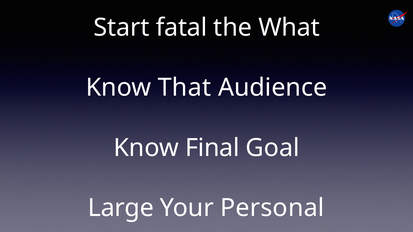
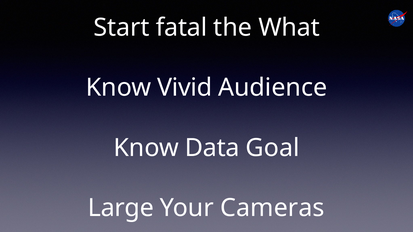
That: That -> Vivid (185, 88)
Final: Final -> Data (212, 148)
Personal: Personal -> Cameras (272, 208)
